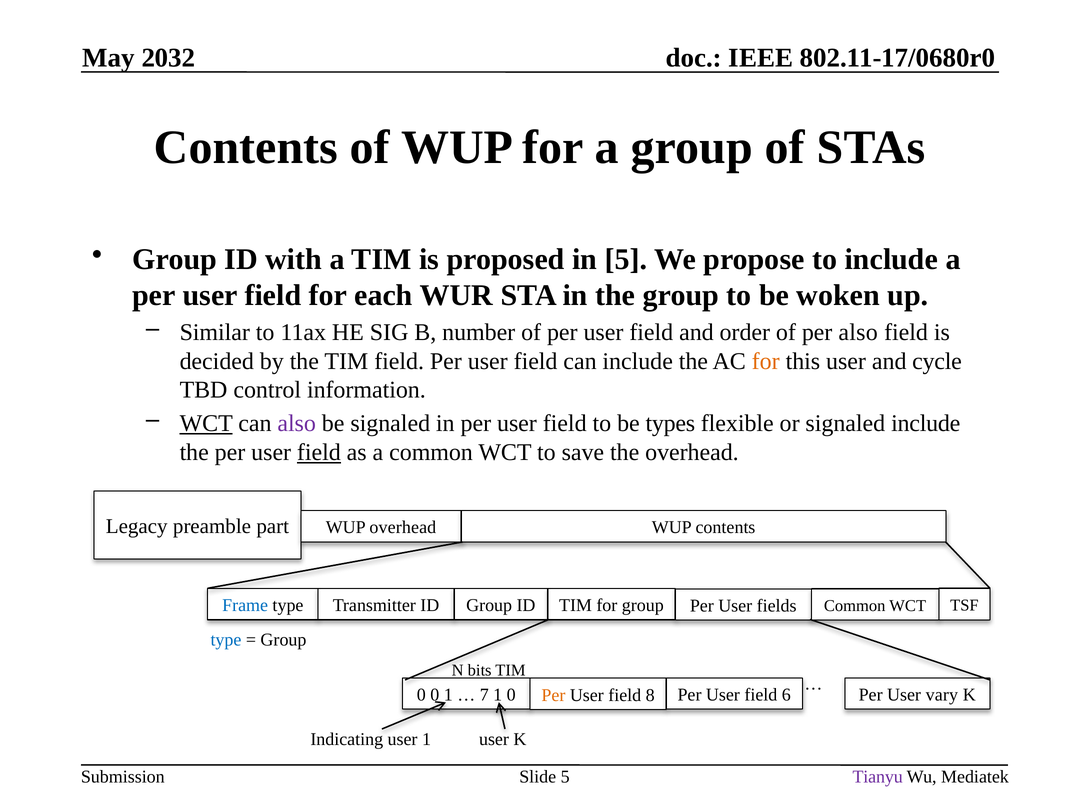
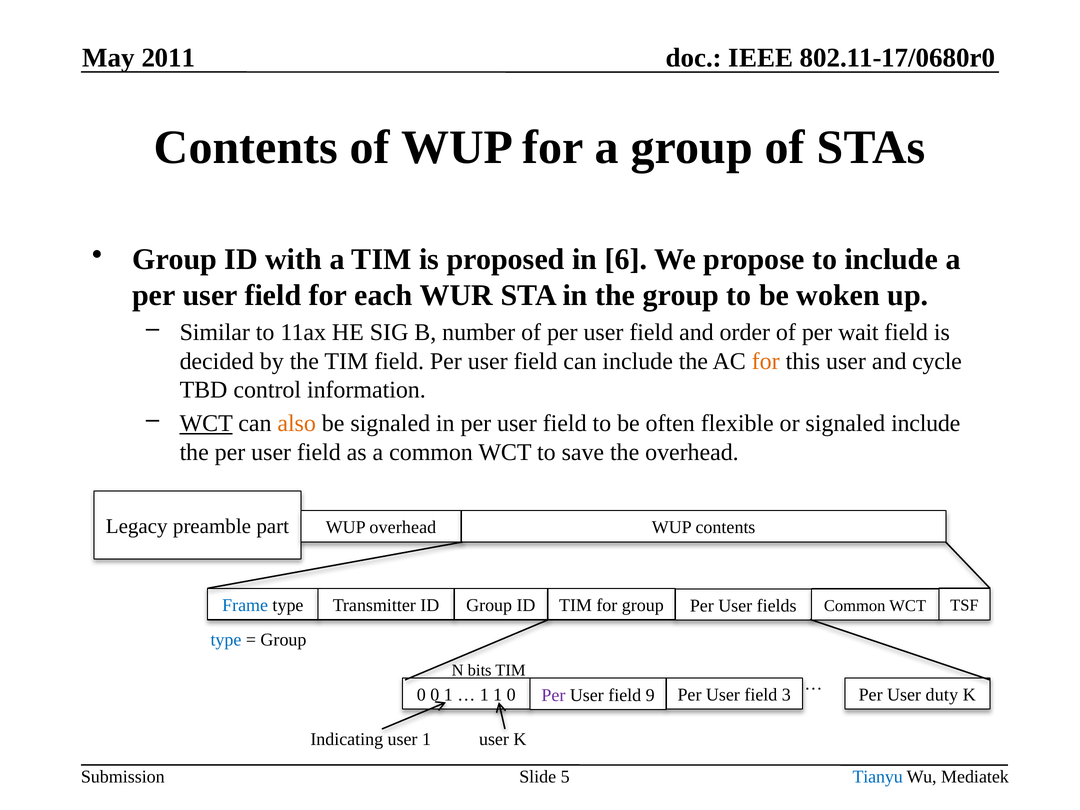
2032: 2032 -> 2011 (168, 58)
in 5: 5 -> 6 (626, 260)
per also: also -> wait (858, 332)
also colour: purple -> orange (297, 423)
types: types -> often (670, 423)
field underline: present -> none (319, 452)
7: 7 -> 1 (484, 695)
Per colour: orange -> purple (553, 695)
8: 8 -> 9 (650, 695)
6: 6 -> 3 (786, 695)
vary: vary -> duty (942, 695)
Tianyu colour: purple -> blue (878, 777)
